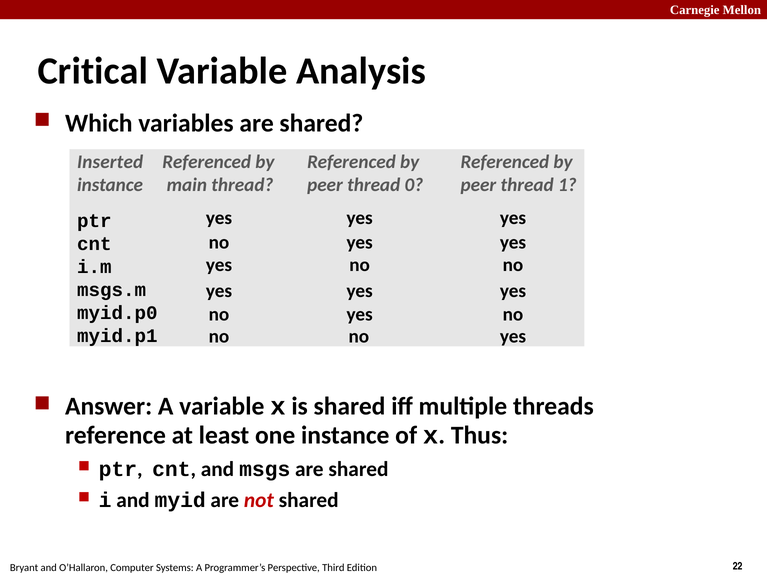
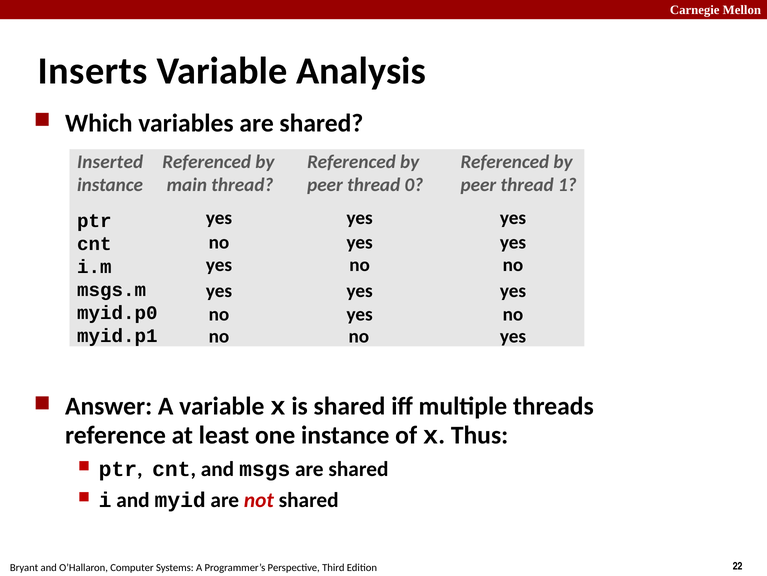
Critical: Critical -> Inserts (93, 71)
